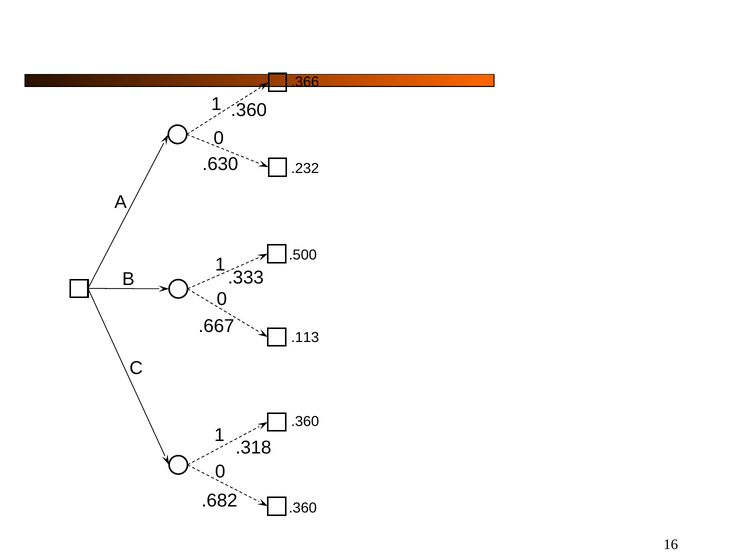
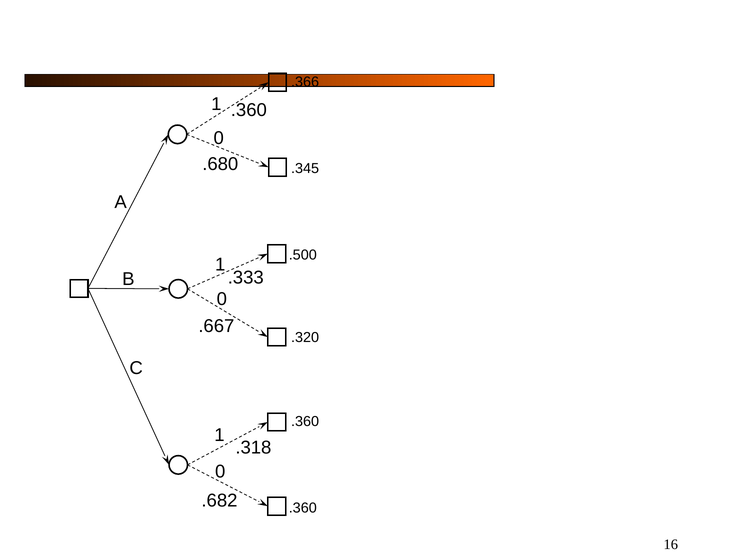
.630: .630 -> .680 (220, 164)
.232: .232 -> .345 (305, 168)
.113: .113 -> .320 (305, 337)
